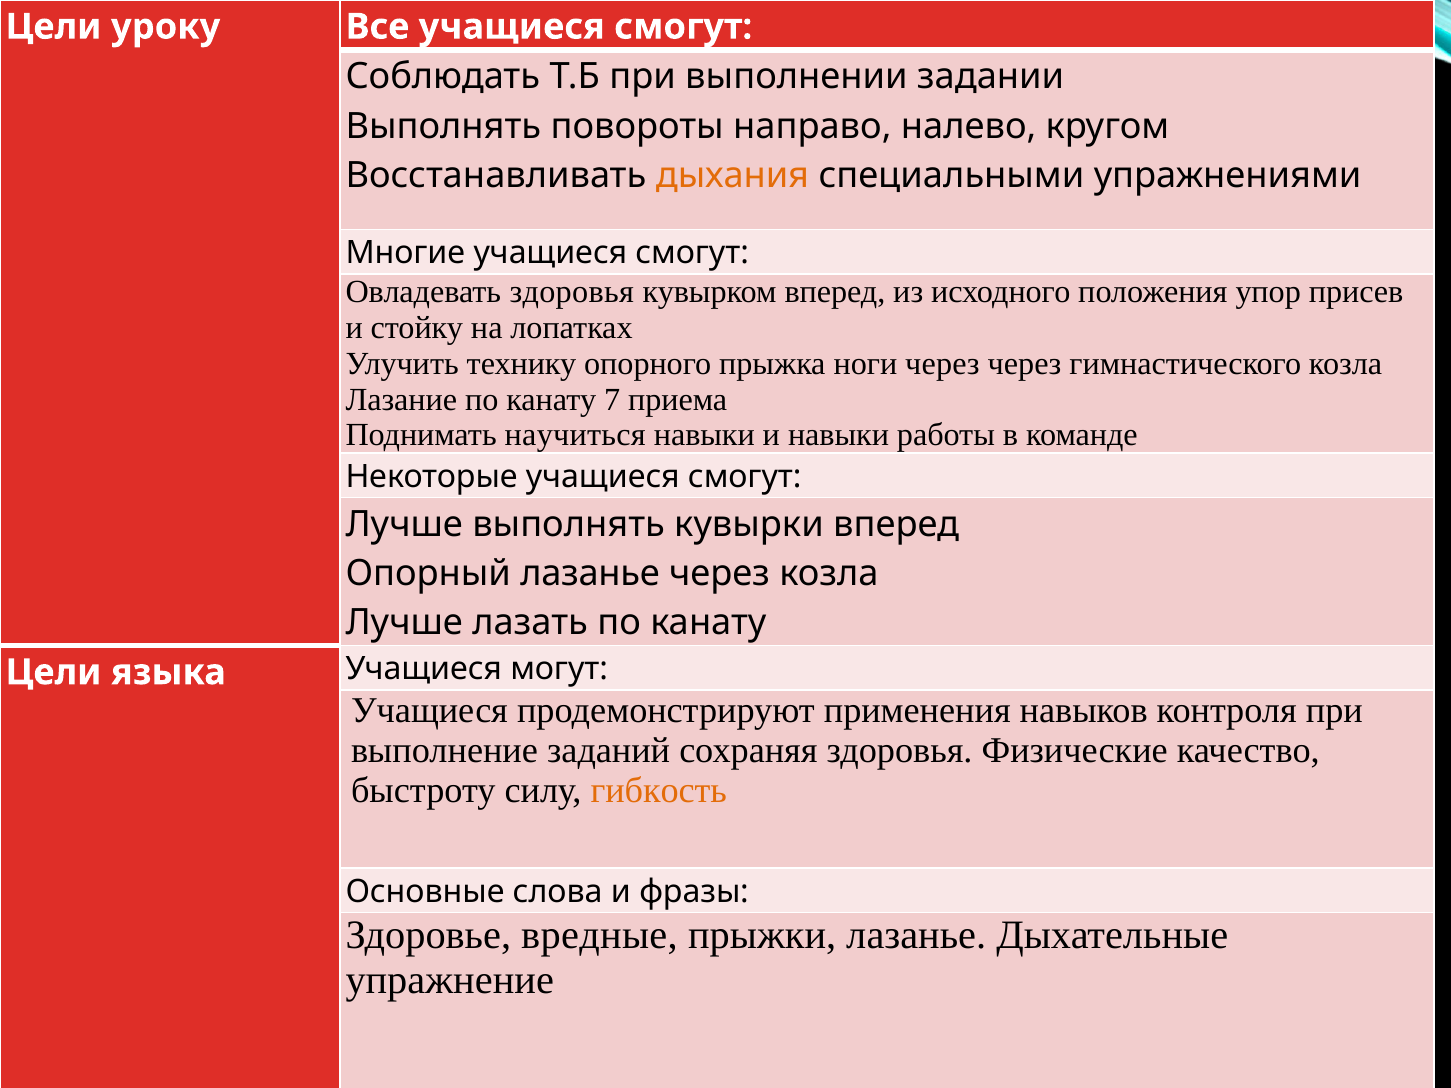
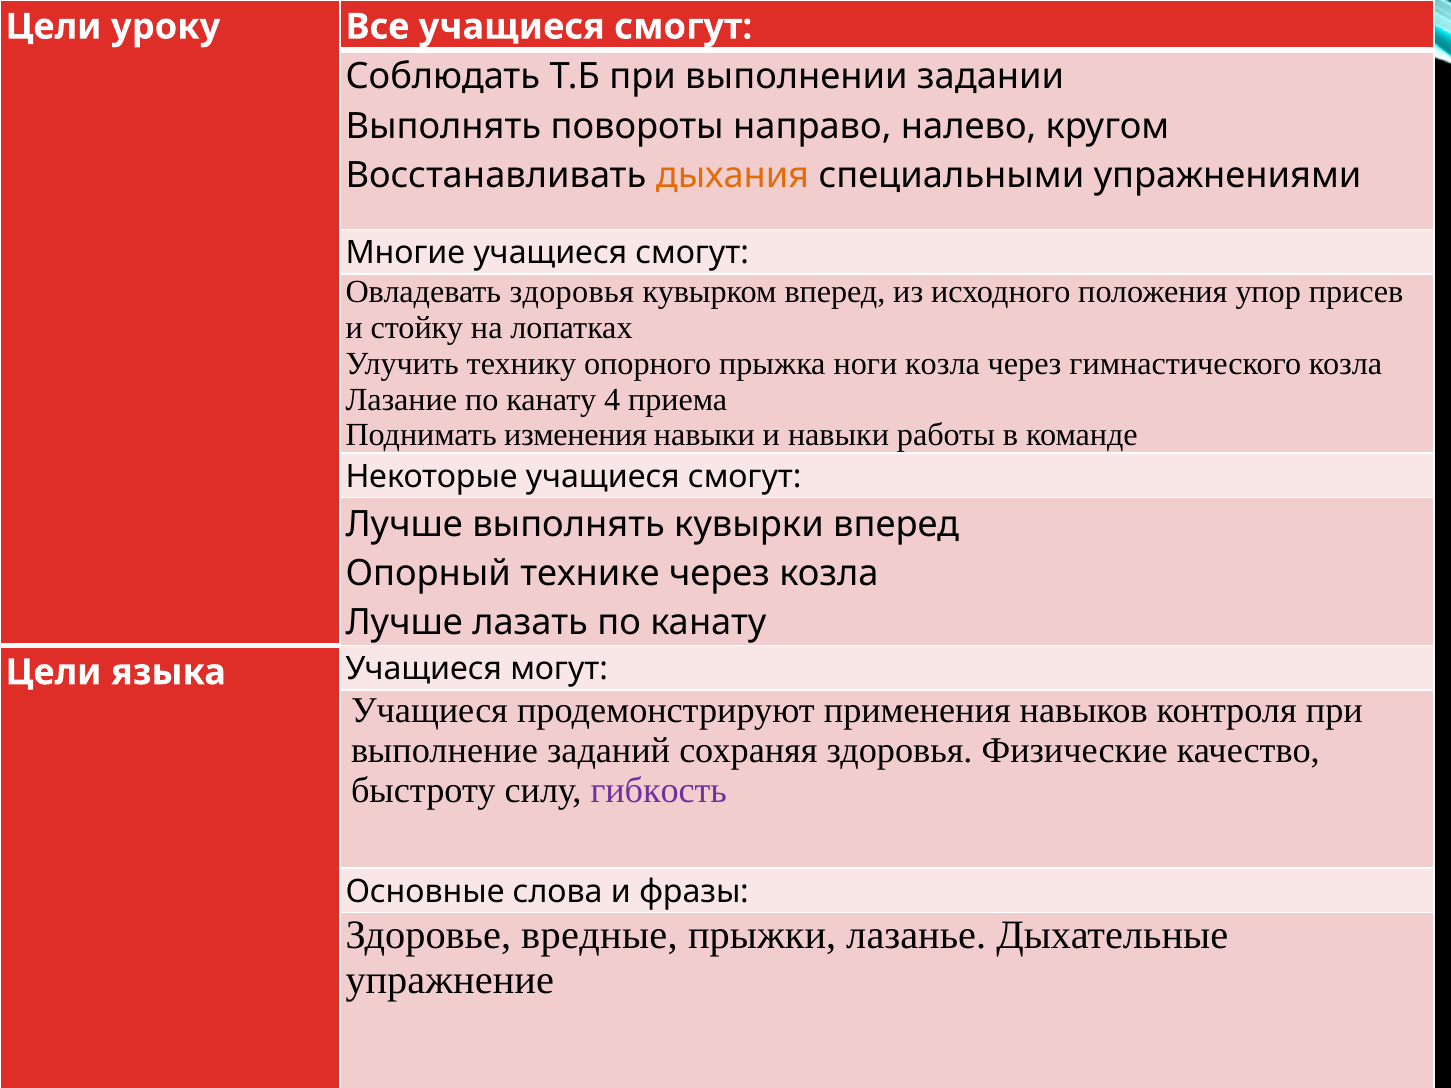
ноги через: через -> козла (943, 364)
7: 7 -> 4 (612, 400)
научиться: научиться -> изменения (575, 435)
Опорный лазанье: лазанье -> технике (590, 574)
гибкость colour: orange -> purple (659, 791)
